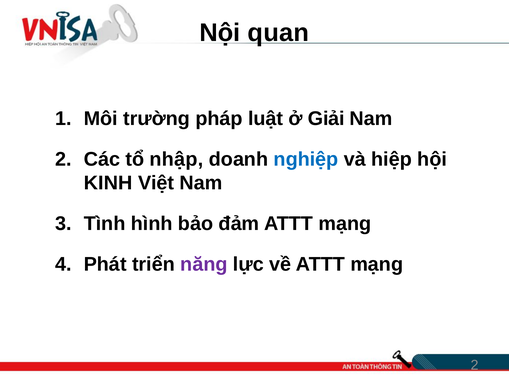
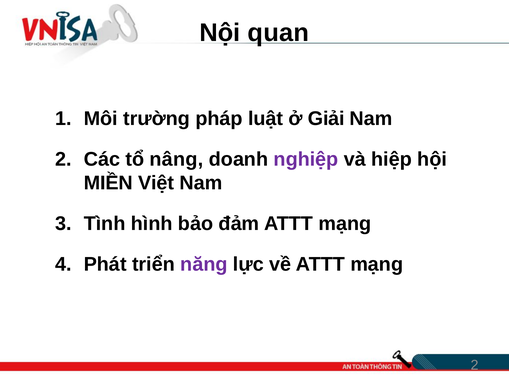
nhập: nhập -> nâng (176, 159)
nghiệp colour: blue -> purple (306, 159)
KINH: KINH -> MIỀN (108, 183)
